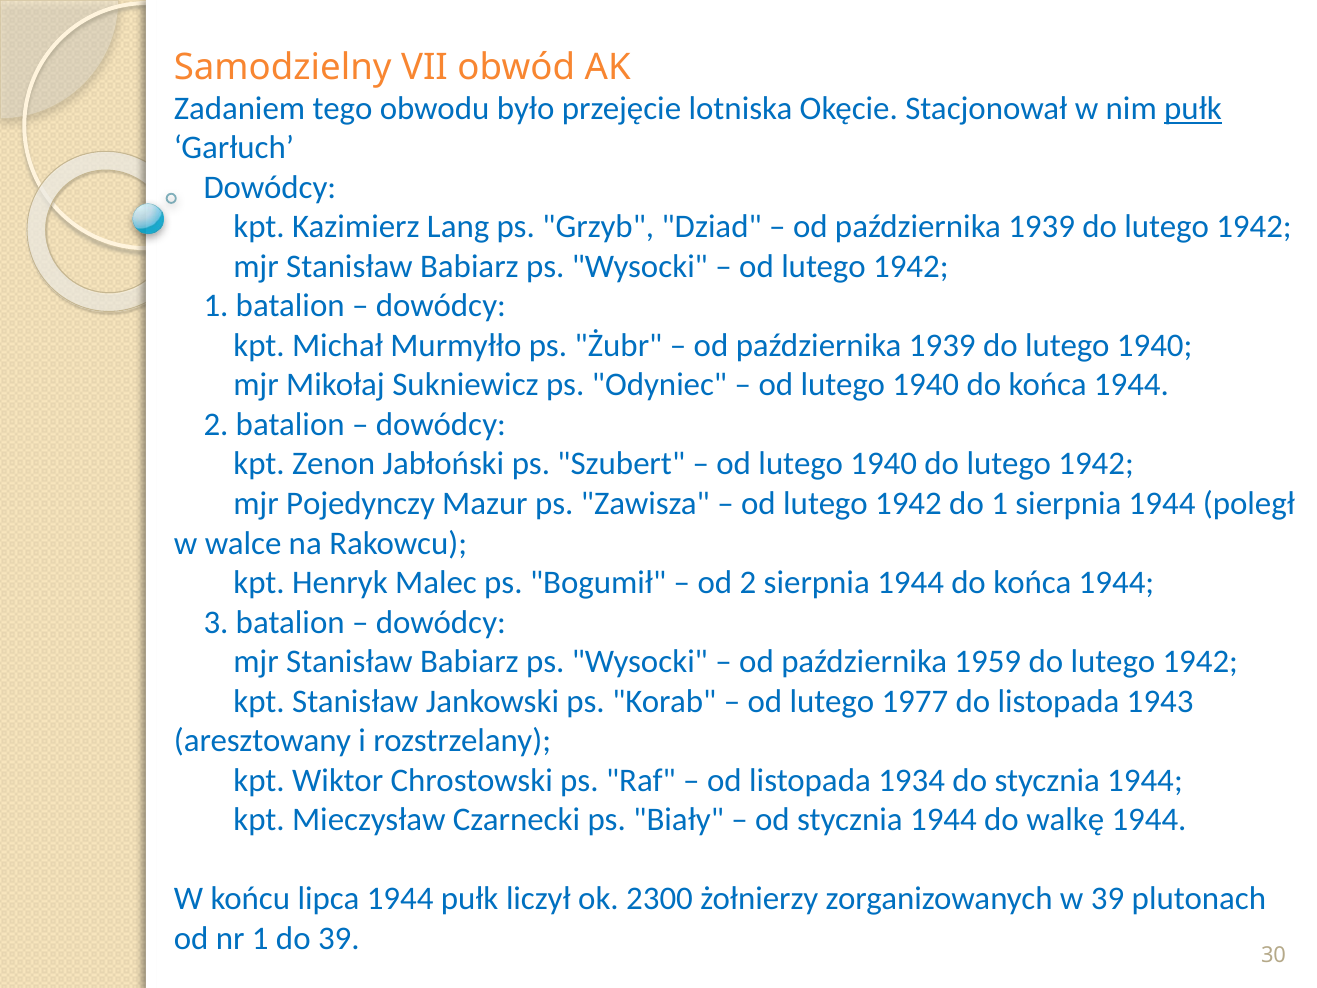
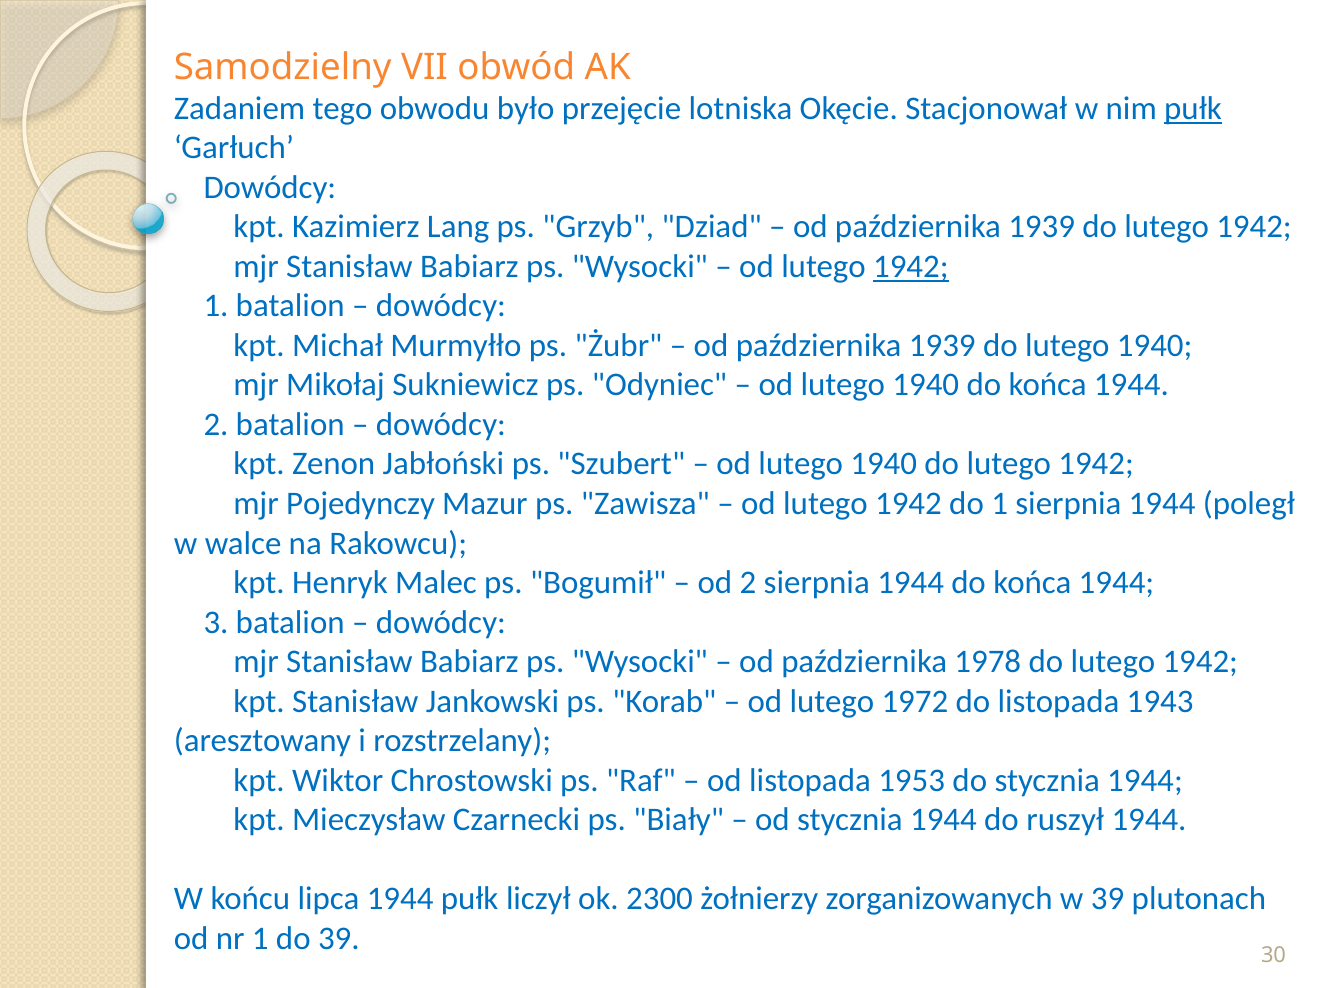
1942 underline: none -> present (911, 266)
1959: 1959 -> 1978 (988, 662)
1977: 1977 -> 1972 (915, 701)
1934: 1934 -> 1953 (912, 780)
walkę: walkę -> ruszył (1065, 820)
